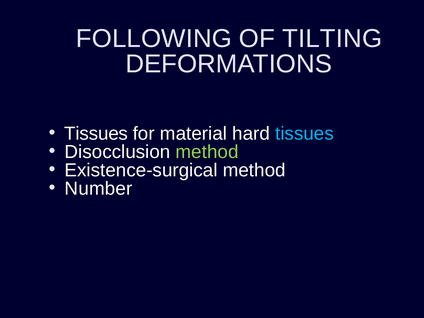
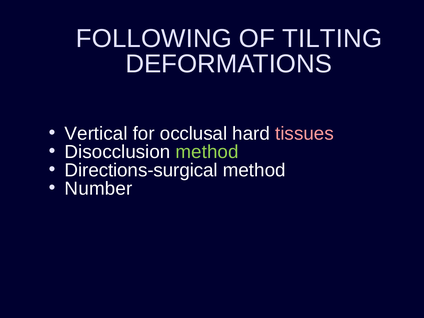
Tissues: Tissues -> Vertical (96, 134)
material: material -> occlusal (194, 134)
tissues colour: light blue -> pink (305, 134)
Existence-surgical: Existence-surgical -> Directions-surgical (141, 170)
